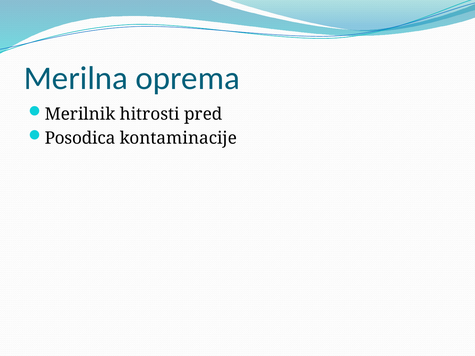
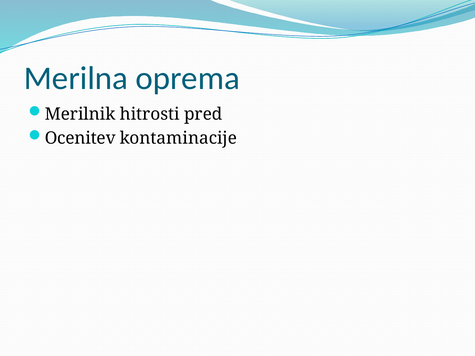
Posodica: Posodica -> Ocenitev (80, 138)
